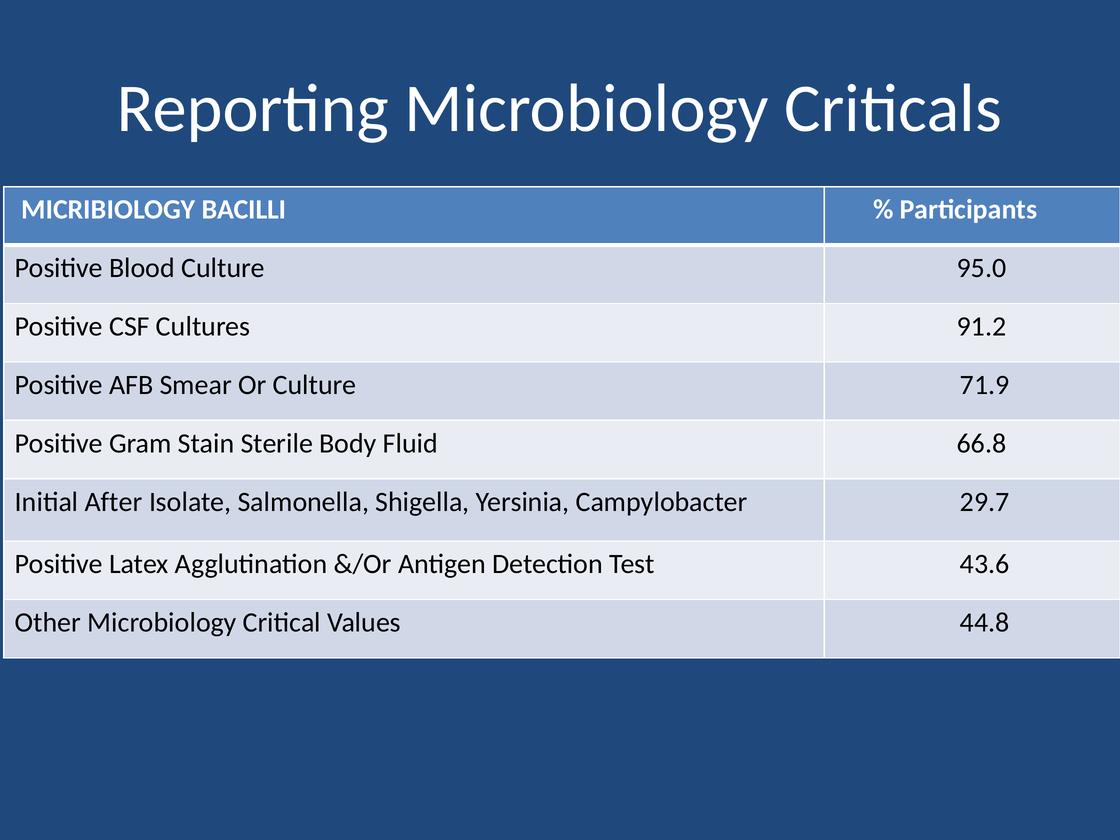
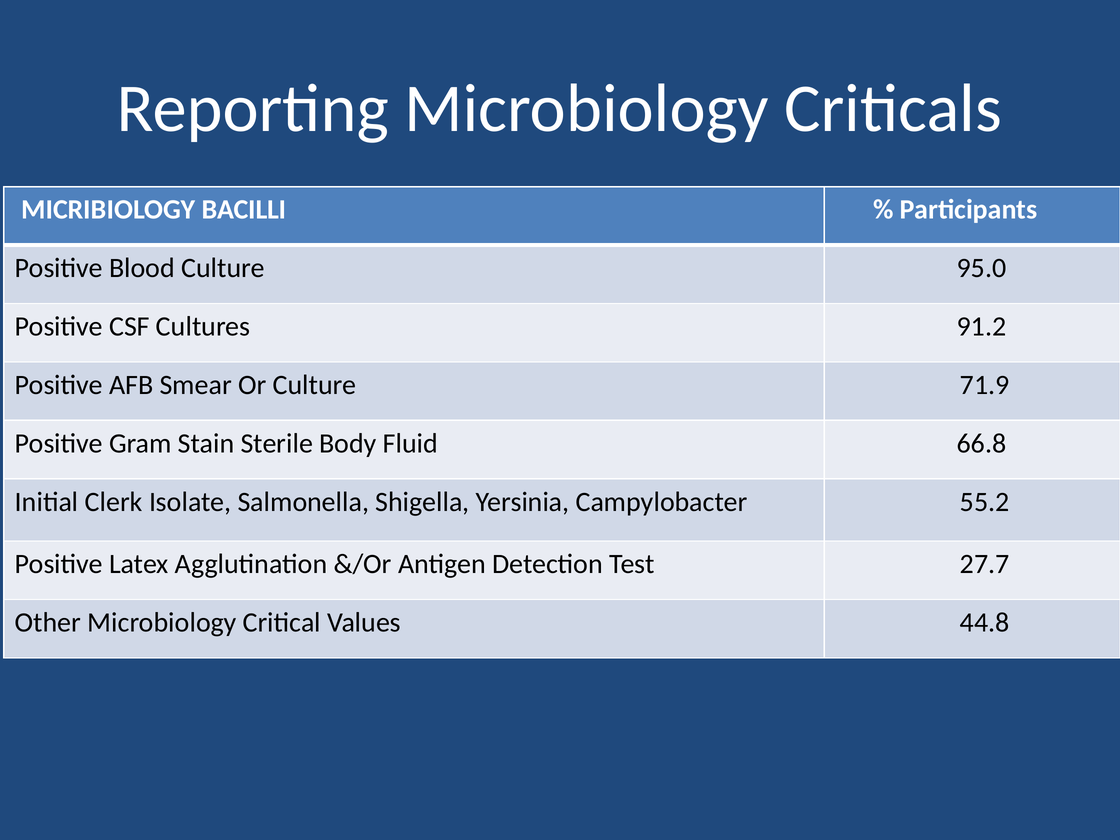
After: After -> Clerk (114, 502)
29.7: 29.7 -> 55.2 (985, 502)
43.6: 43.6 -> 27.7 (985, 564)
